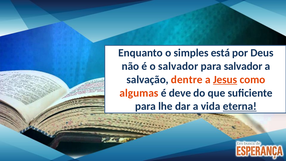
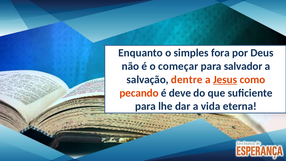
está: está -> fora (220, 53)
o salvador: salvador -> começar (178, 66)
algumas: algumas -> pecando (139, 93)
eterna underline: present -> none (240, 106)
